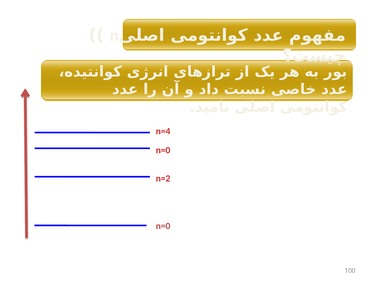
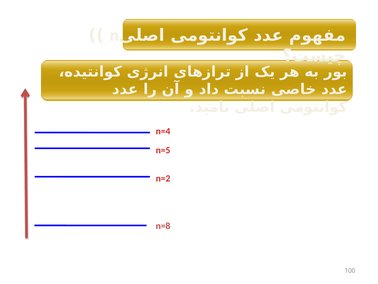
n=0: n=0 -> n=5 (163, 150)
n=0: n=0 -> n=8 (163, 226)
